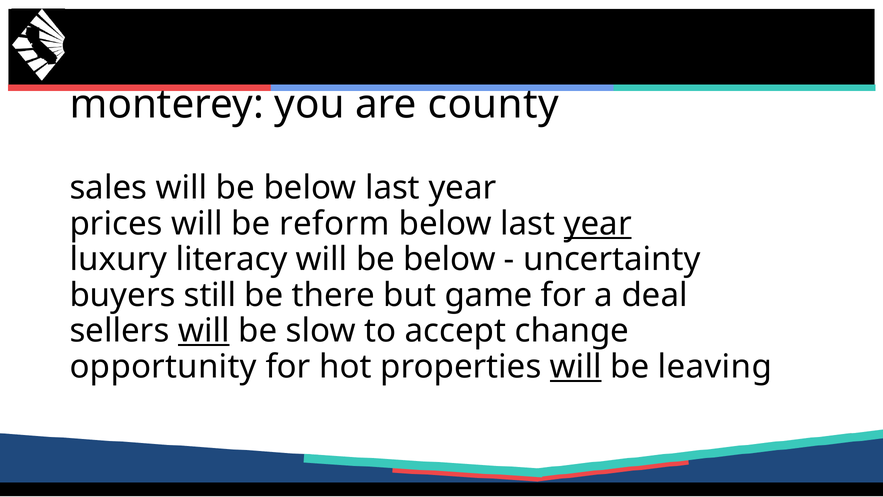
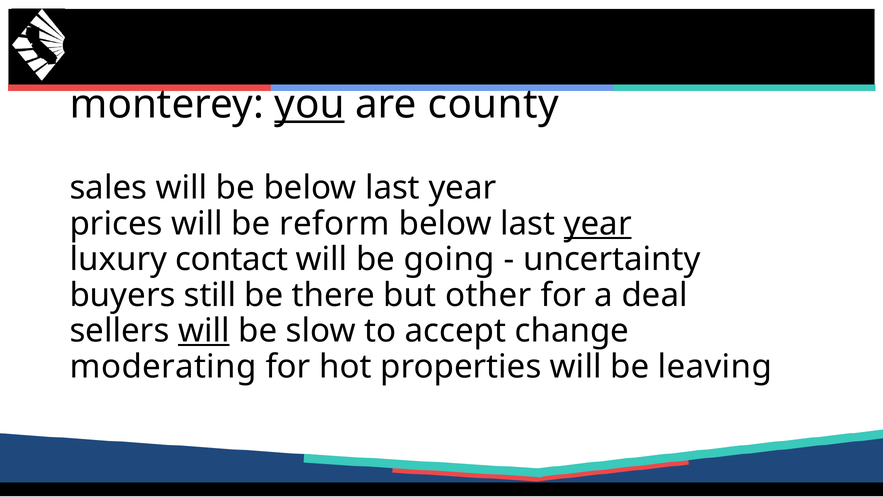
you underline: none -> present (309, 104)
literacy: literacy -> contact (232, 259)
below: below -> going (449, 259)
game: game -> other (488, 295)
opportunity: opportunity -> moderating (163, 367)
will underline: present -> none (576, 367)
